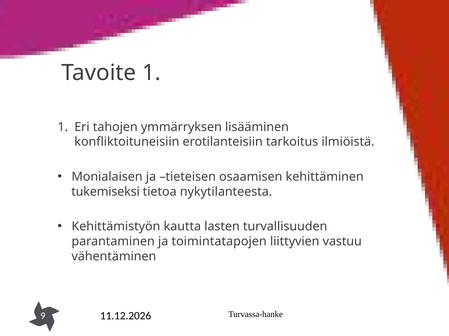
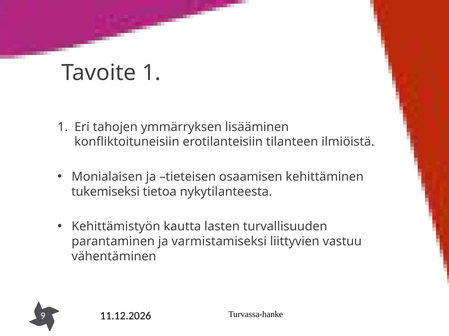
tarkoitus: tarkoitus -> tilanteen (292, 142)
toimintatapojen: toimintatapojen -> varmistamiseksi (219, 242)
